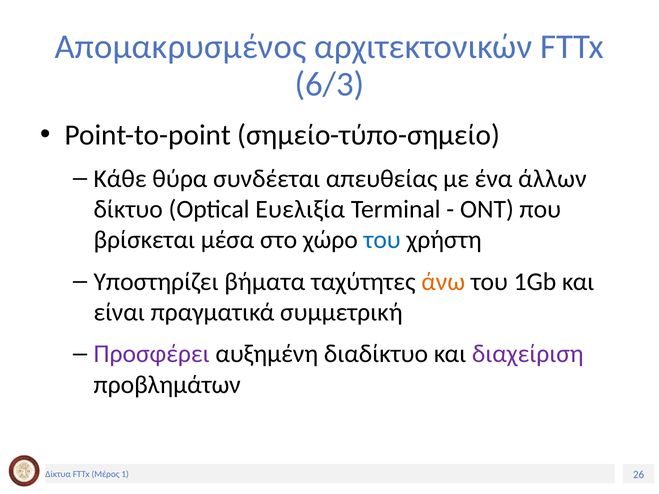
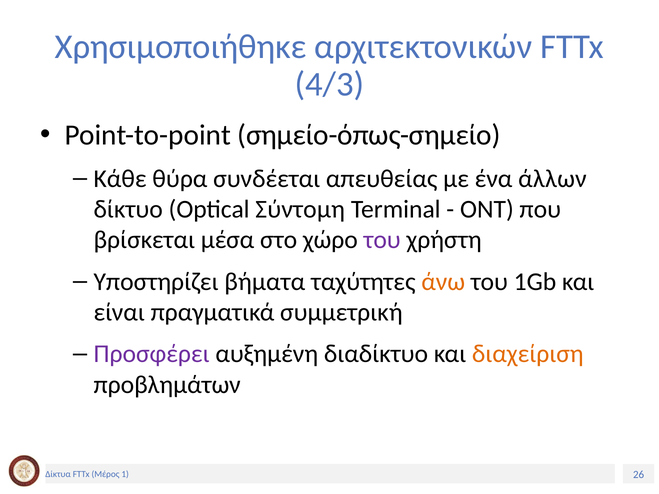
Απομακρυσμένος: Απομακρυσμένος -> Χρησιμοποιήθηκε (181, 47)
6/3: 6/3 -> 4/3 (329, 84)
σημείο-τύπο-σημείο: σημείο-τύπο-σημείο -> σημείο-όπως-σημείο (369, 135)
Ευελιξία: Ευελιξία -> Σύντομη (300, 209)
του colour: blue -> purple (382, 240)
διαχείριση colour: purple -> orange (528, 354)
